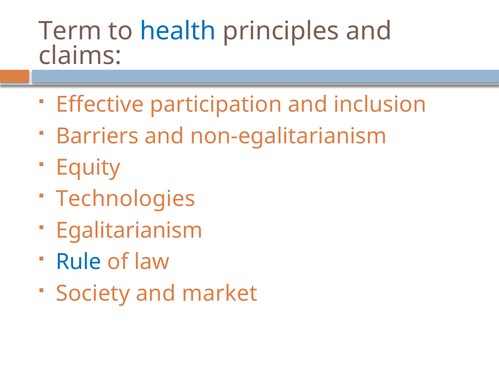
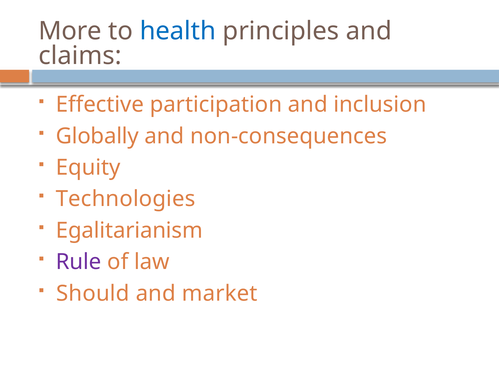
Term: Term -> More (70, 31)
Barriers: Barriers -> Globally (97, 136)
non-egalitarianism: non-egalitarianism -> non-consequences (289, 136)
Rule colour: blue -> purple (79, 262)
Society: Society -> Should (93, 294)
